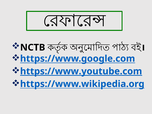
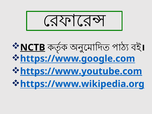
NCTB underline: none -> present (33, 47)
